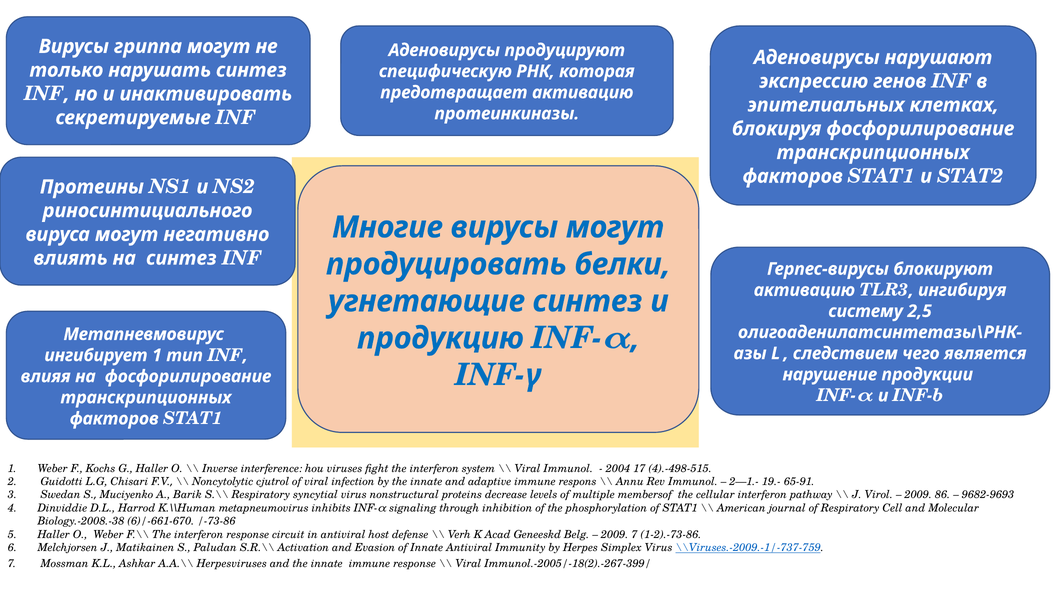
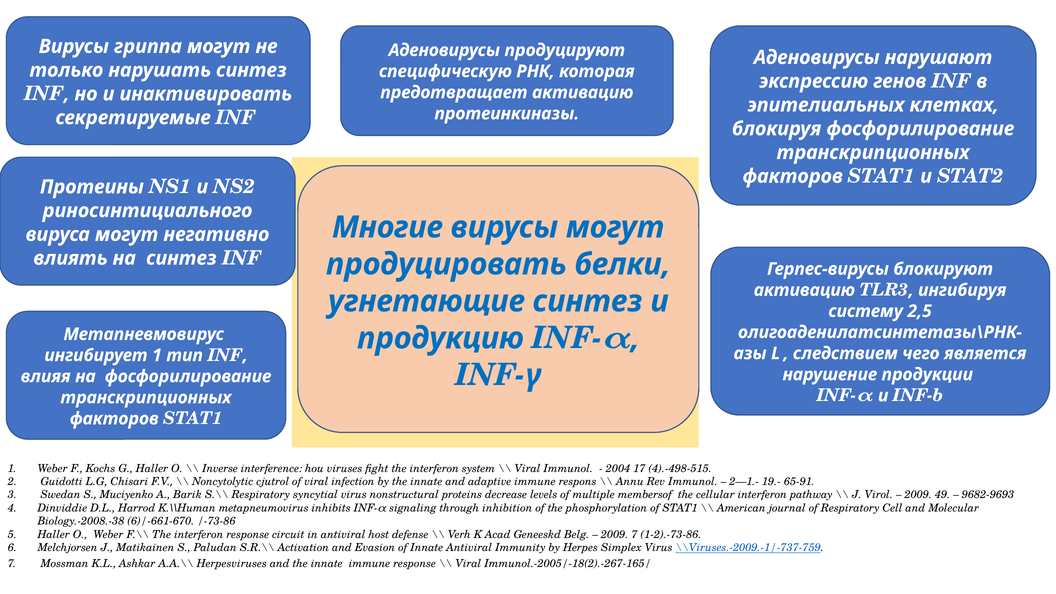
86: 86 -> 49 (943, 495)
Immunol.-2005/-18(2).-267-399/: Immunol.-2005/-18(2).-267-399/ -> Immunol.-2005/-18(2).-267-165/ (568, 564)
